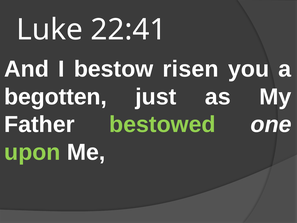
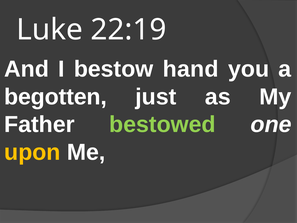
22:41: 22:41 -> 22:19 (128, 30)
risen: risen -> hand (191, 69)
upon colour: light green -> yellow (32, 152)
